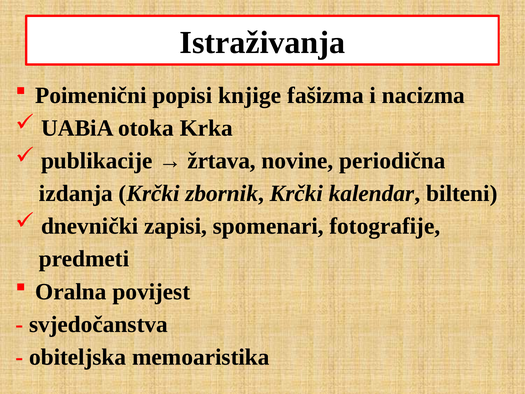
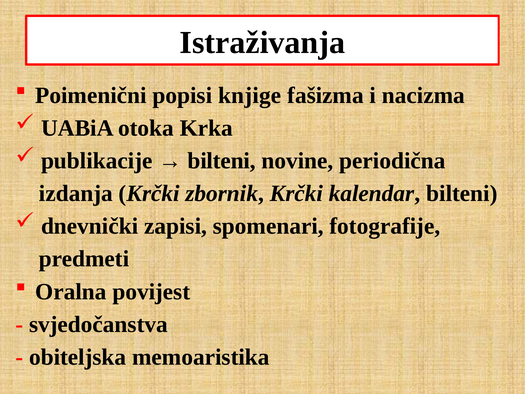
žrtava: žrtava -> bilteni (222, 161)
